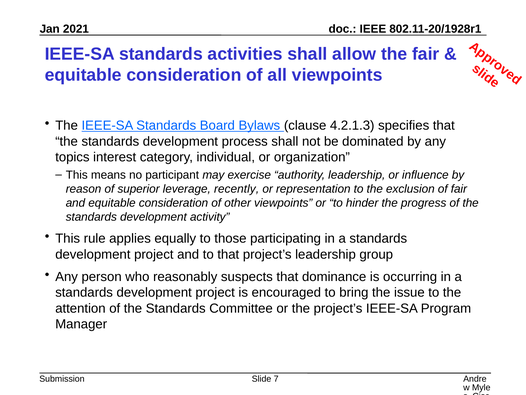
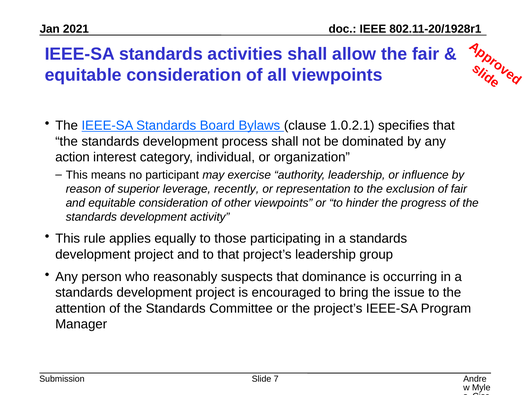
4.2.1.3: 4.2.1.3 -> 1.0.2.1 (352, 125)
topics: topics -> action (72, 157)
